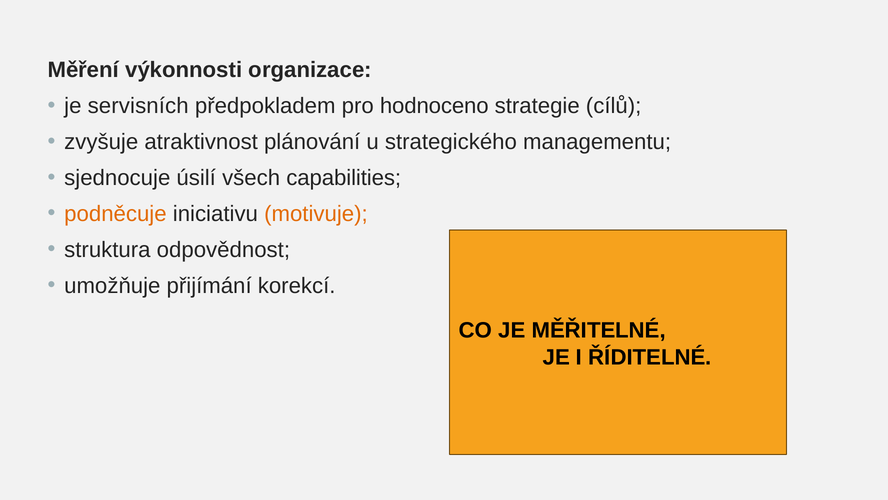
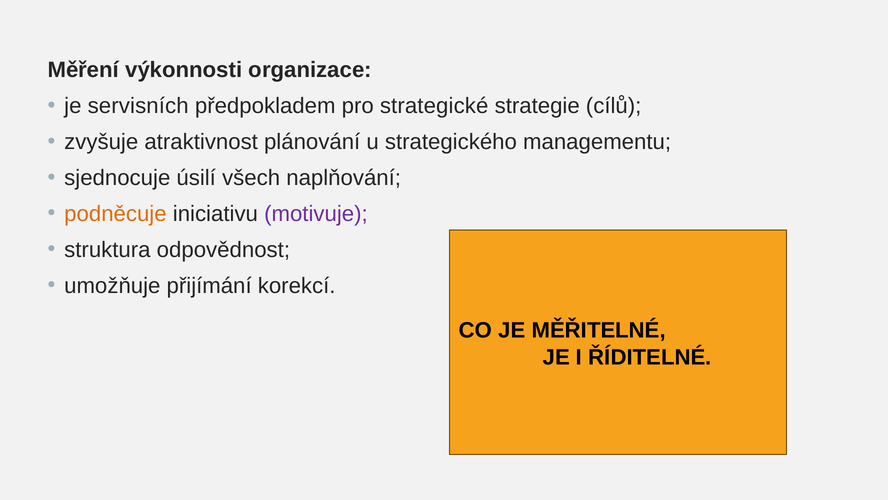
hodnoceno: hodnoceno -> strategické (434, 106)
capabilities: capabilities -> naplňování (344, 178)
motivuje colour: orange -> purple (316, 214)
